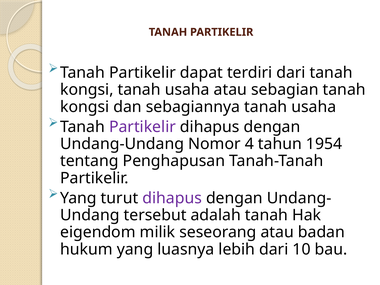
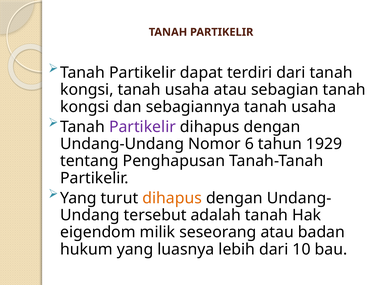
4: 4 -> 6 (249, 144)
1954: 1954 -> 1929 (324, 144)
dihapus colour: purple -> orange (172, 198)
